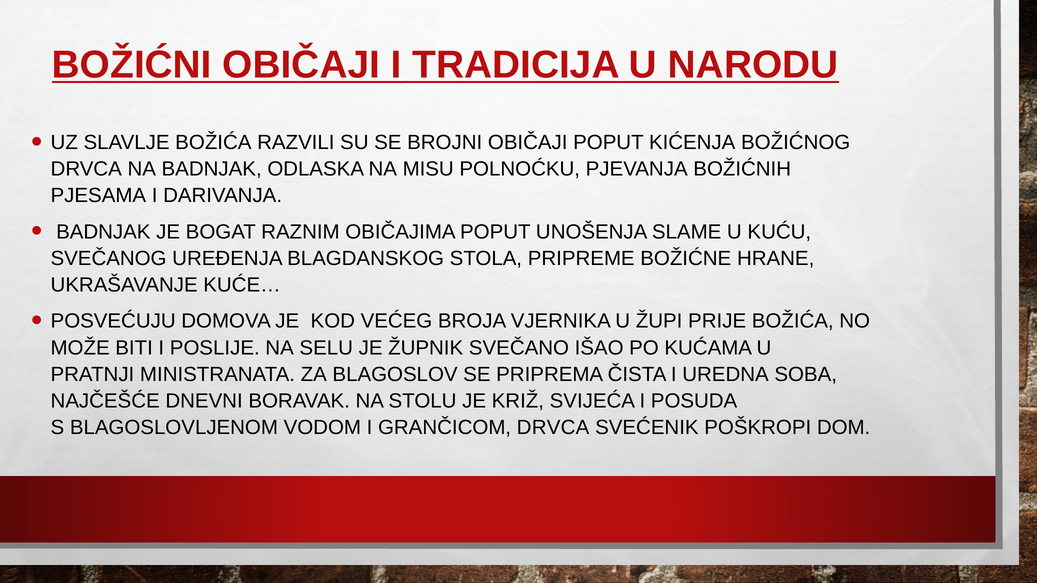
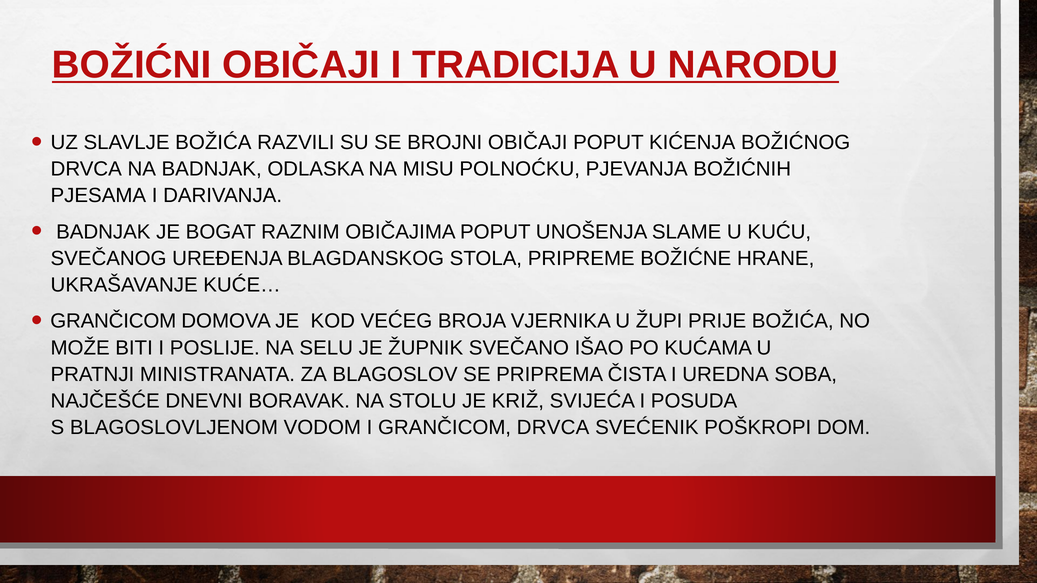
POSVEĆUJU: POSVEĆUJU -> GRANČICOM (113, 321)
